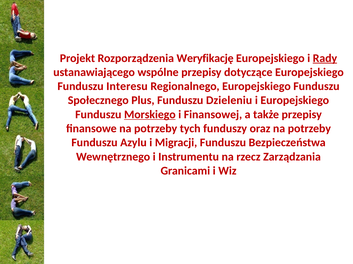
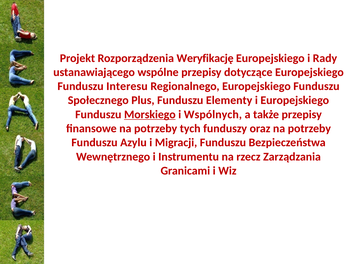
Rady underline: present -> none (325, 58)
Dzieleniu: Dzieleniu -> Elementy (229, 101)
Finansowej: Finansowej -> Wspólnych (213, 115)
